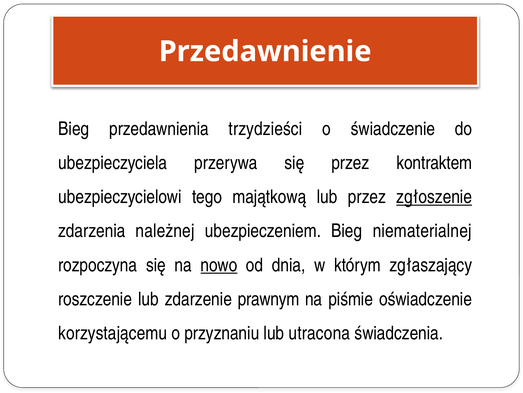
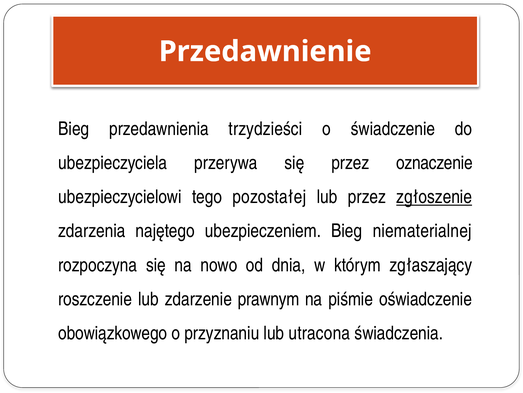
kontraktem: kontraktem -> oznaczenie (434, 163)
majątkową: majątkową -> pozostałej (269, 197)
należnej: należnej -> najętego (165, 231)
nowo underline: present -> none (219, 265)
korzystającemu: korzystającemu -> obowiązkowego (113, 333)
